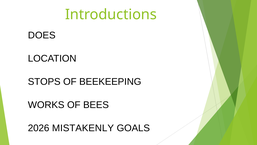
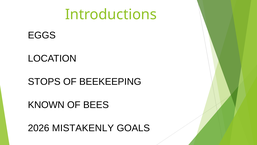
DOES: DOES -> EGGS (42, 35)
WORKS: WORKS -> KNOWN (46, 105)
